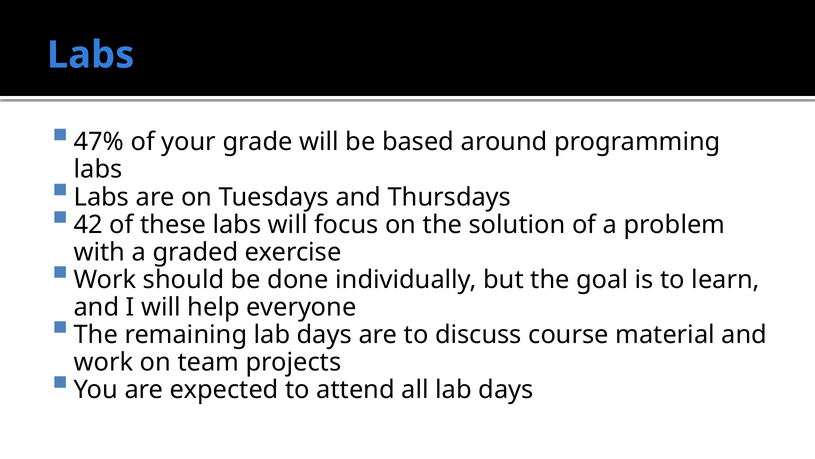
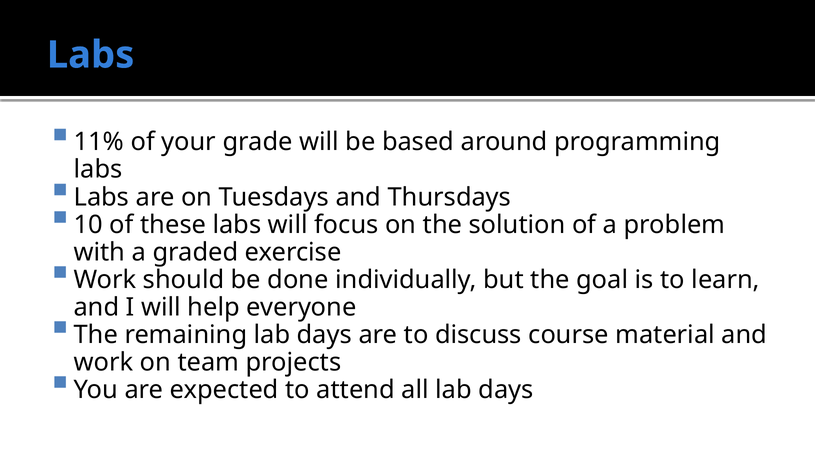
47%: 47% -> 11% (99, 142)
42: 42 -> 10 (88, 224)
